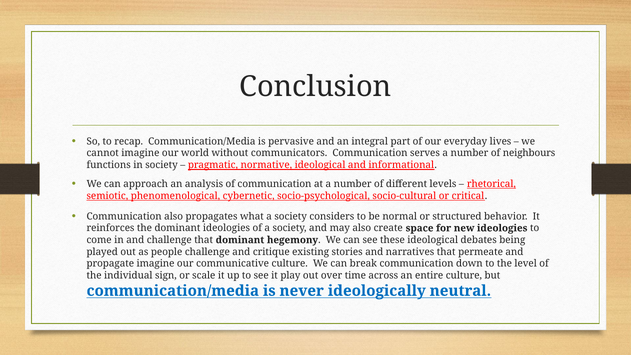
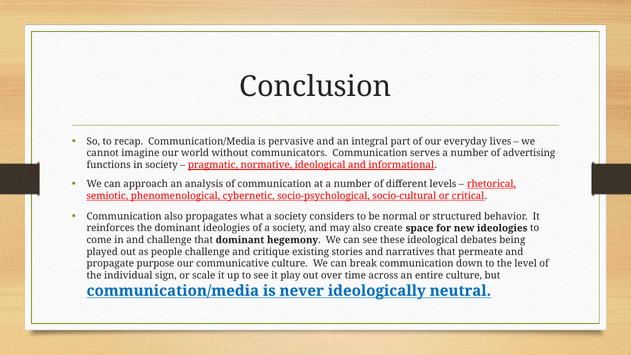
neighbours: neighbours -> advertising (529, 153)
propagate imagine: imagine -> purpose (156, 264)
